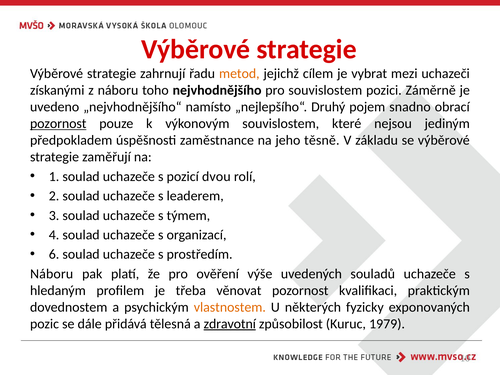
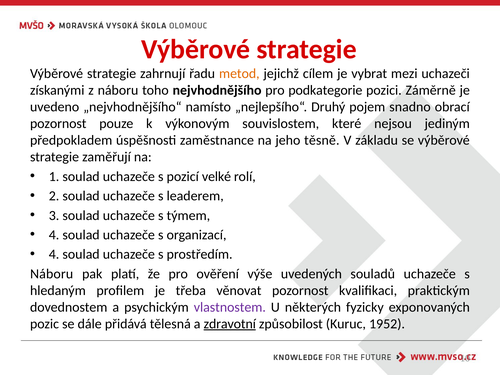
pro souvislostem: souvislostem -> podkategorie (325, 90)
pozornost underline: present -> none (58, 124)
dvou: dvou -> velké (216, 177)
6: 6 -> 4 (54, 254)
vlastnostem colour: orange -> purple (230, 307)
1979: 1979 -> 1952 (387, 324)
